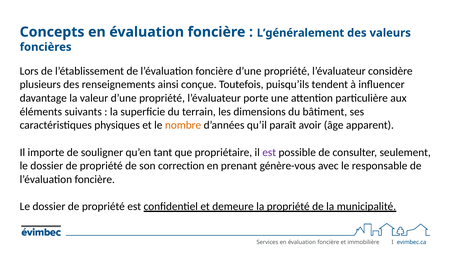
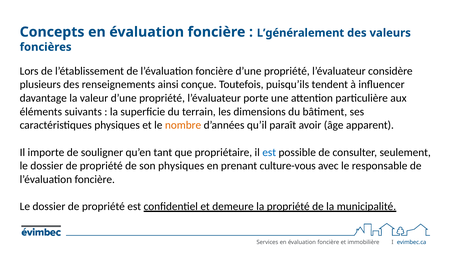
est colour: purple -> blue (269, 152)
son correction: correction -> physiques (181, 166)
génère-vous: génère-vous -> culture-vous (288, 166)
